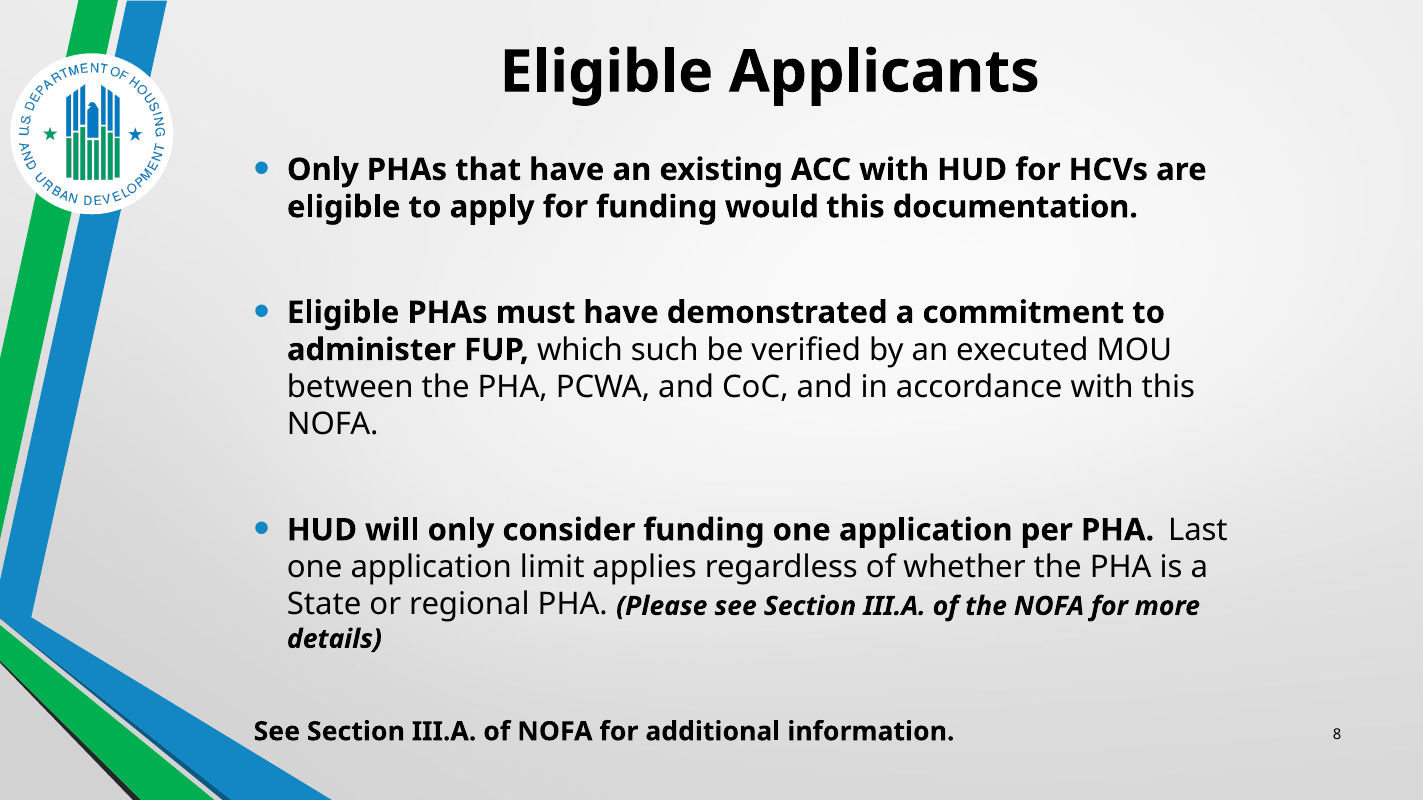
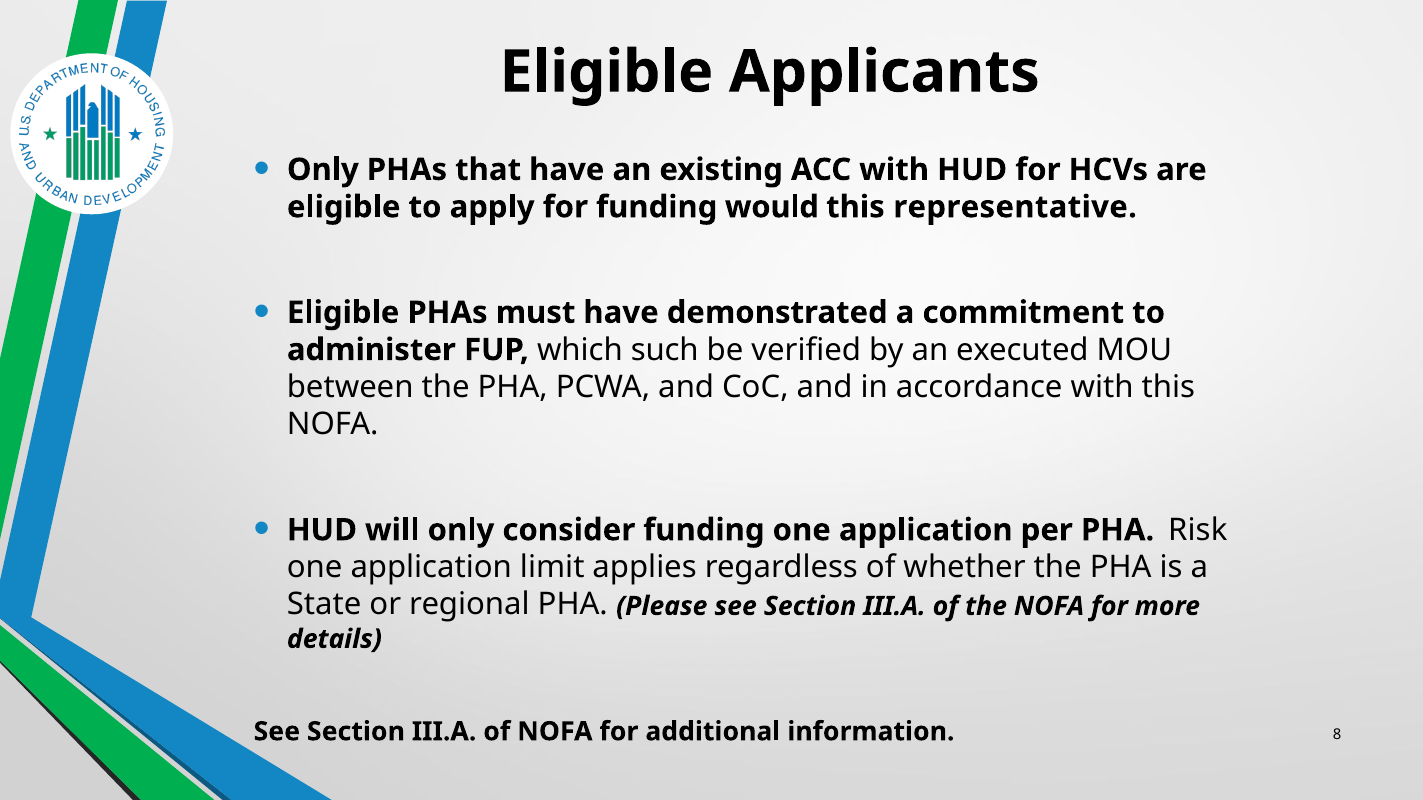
documentation: documentation -> representative (1015, 207)
Last: Last -> Risk (1198, 530)
